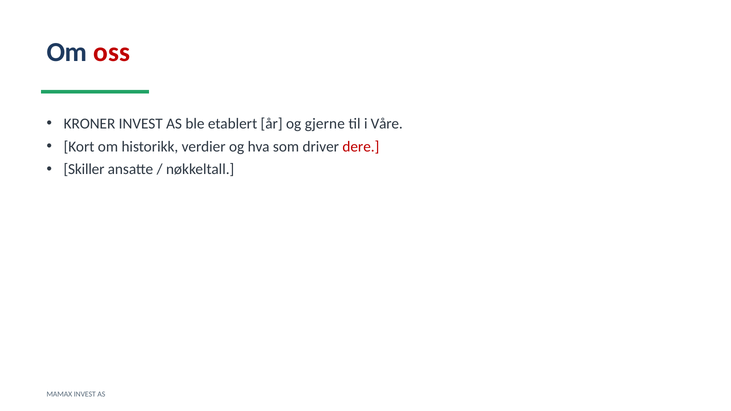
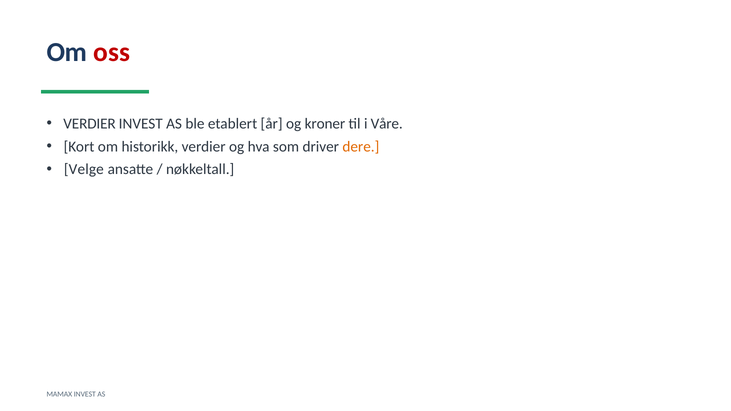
KRONER: KRONER -> VERDIER (90, 124)
gjerne: gjerne -> kroner (325, 124)
dere colour: red -> orange (361, 147)
Skiller: Skiller -> Velge (84, 170)
